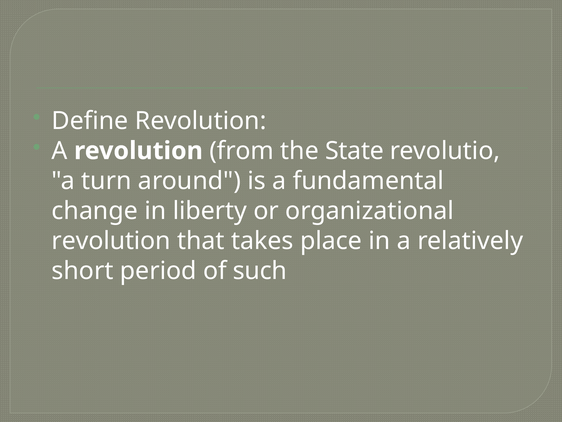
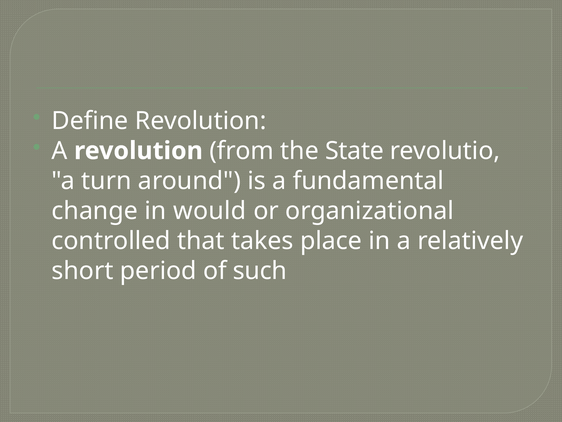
liberty: liberty -> would (210, 211)
revolution: revolution -> controlled (111, 241)
